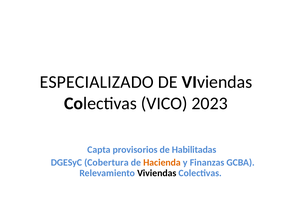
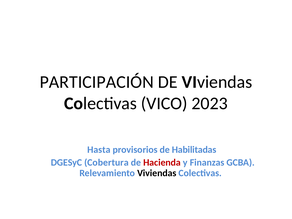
ESPECIALIZADO: ESPECIALIZADO -> PARTICIPACIÓN (97, 82)
Capta: Capta -> Hasta (99, 150)
Hacienda colour: orange -> red (162, 163)
